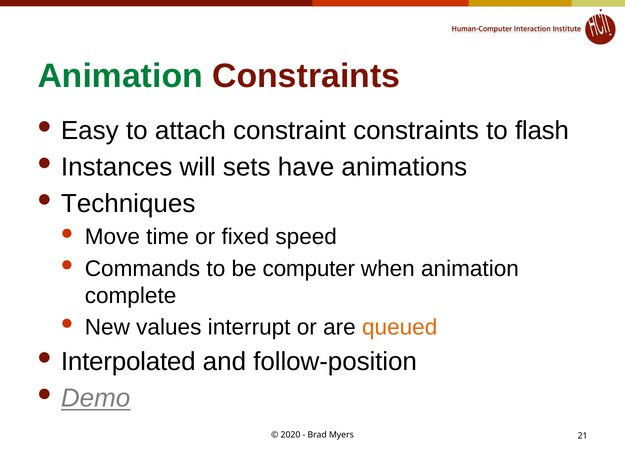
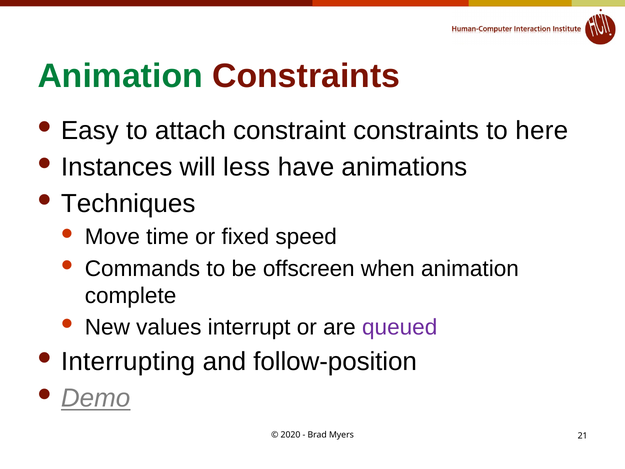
flash: flash -> here (542, 130)
sets: sets -> less (247, 167)
computer: computer -> offscreen (309, 268)
queued colour: orange -> purple (400, 327)
Interpolated: Interpolated -> Interrupting (128, 362)
